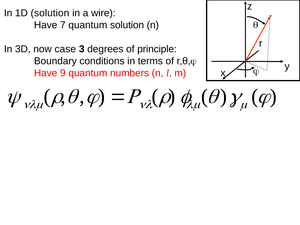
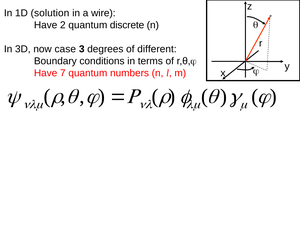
7: 7 -> 2 (63, 25)
quantum solution: solution -> discrete (127, 25)
principle: principle -> different (157, 49)
9: 9 -> 7 (63, 73)
